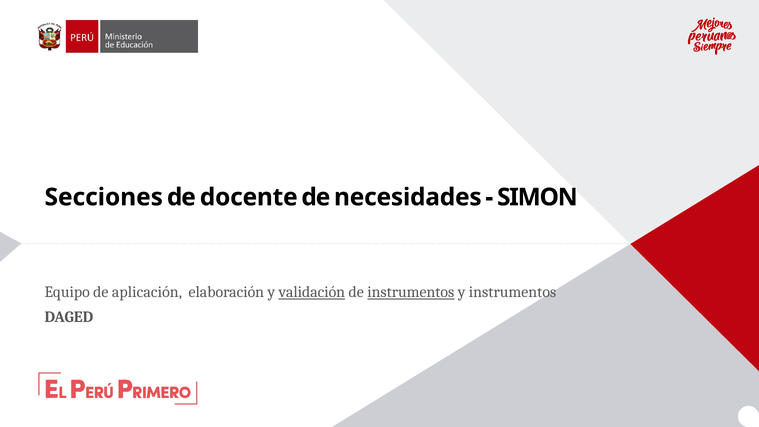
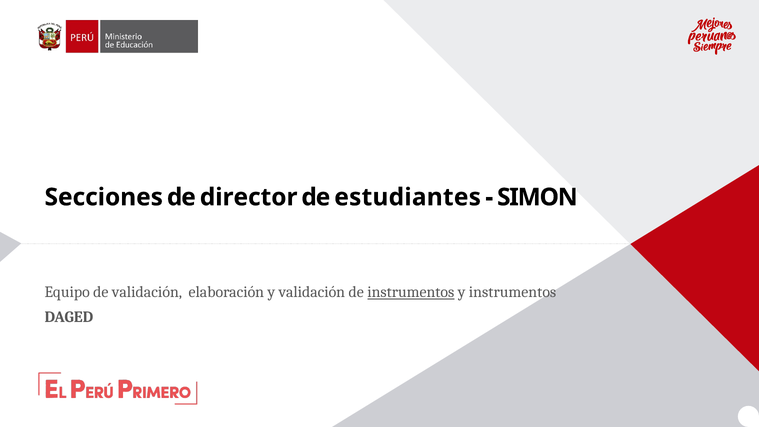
docente: docente -> director (249, 197)
necesidades: necesidades -> estudiantes (408, 197)
de aplicación: aplicación -> validación (147, 292)
validación underline: present -> none (312, 292)
